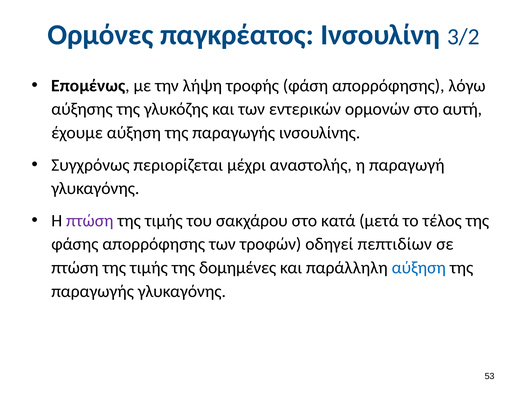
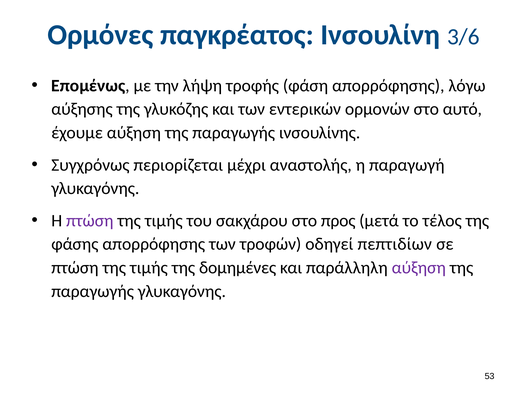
3/2: 3/2 -> 3/6 (463, 37)
αυτή: αυτή -> αυτό (462, 109)
κατά: κατά -> προς (338, 221)
αύξηση colour: blue -> purple (419, 268)
